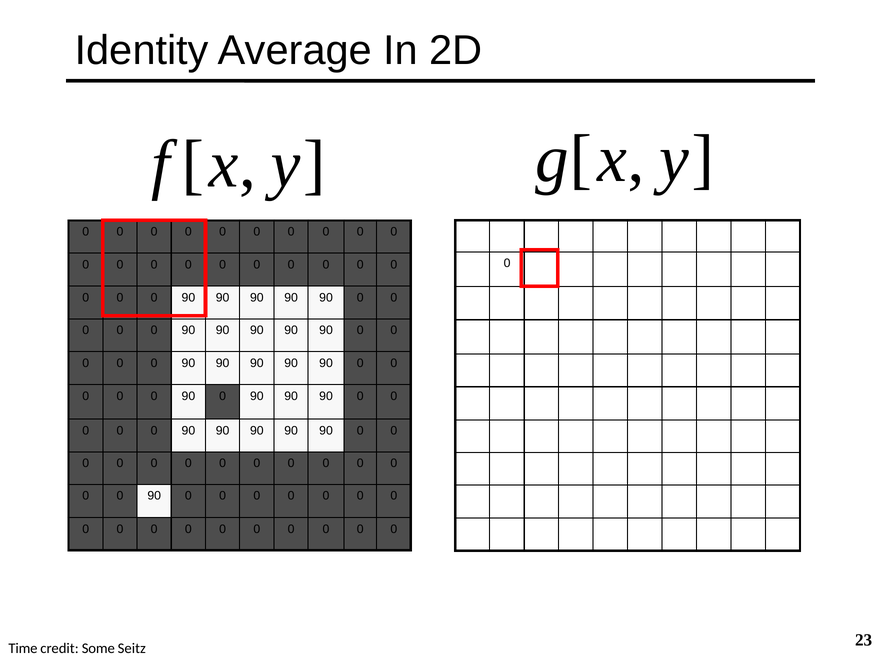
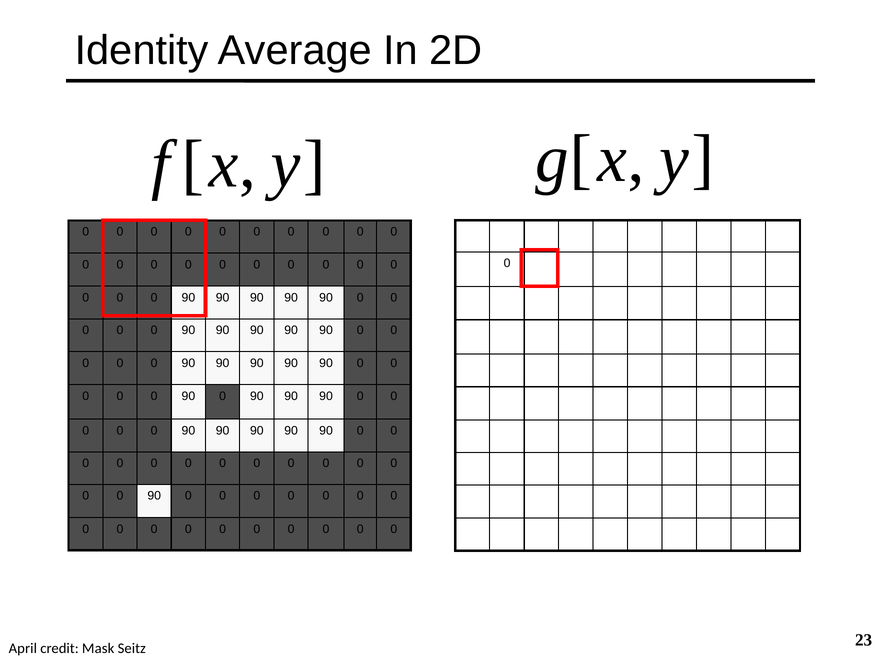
Time: Time -> April (23, 648)
Some: Some -> Mask (98, 648)
